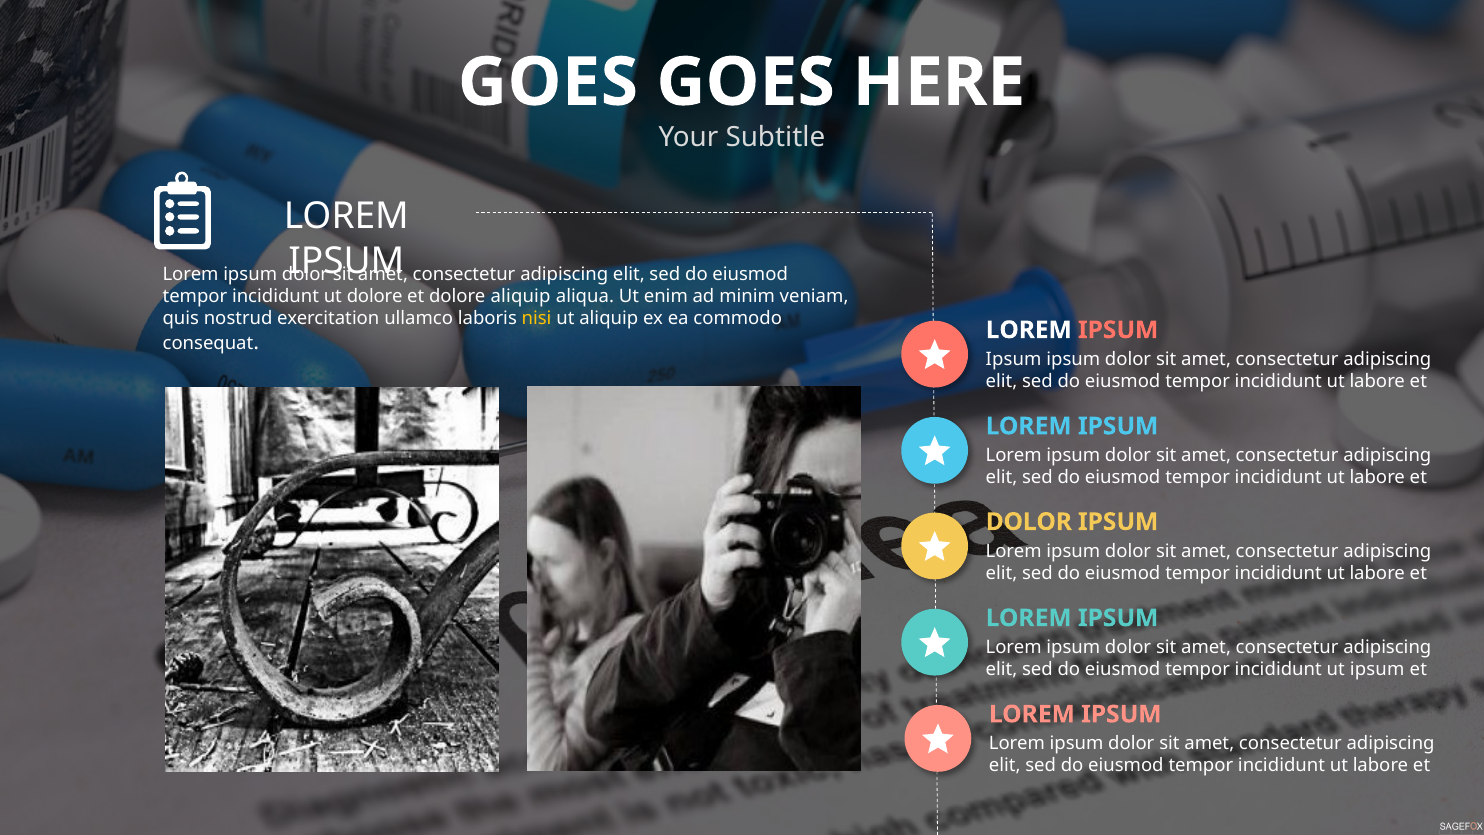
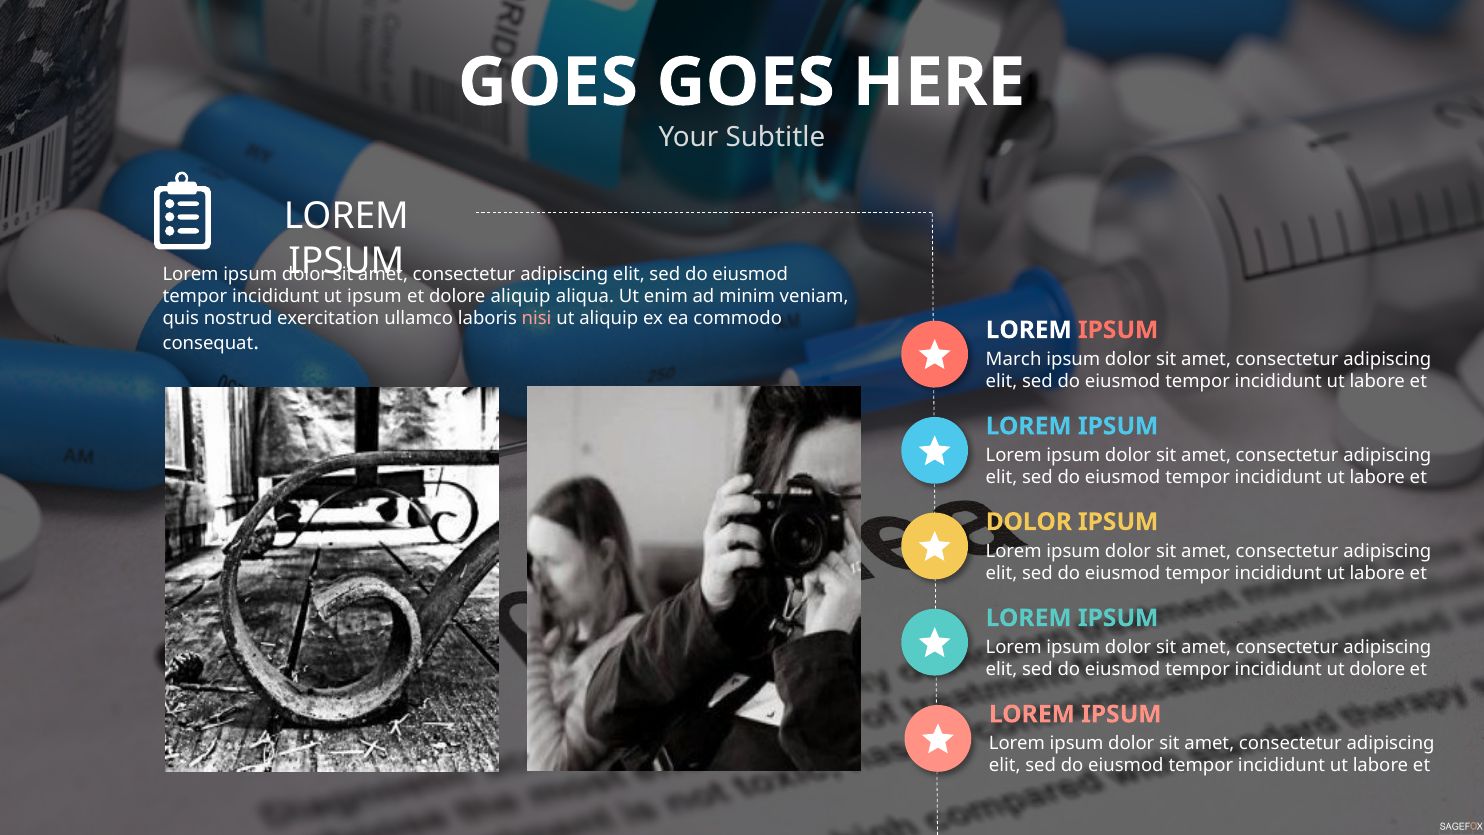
ut dolore: dolore -> ipsum (374, 296)
nisi colour: yellow -> pink (537, 318)
Ipsum: Ipsum -> March (1014, 359)
ut ipsum: ipsum -> dolore (1377, 669)
